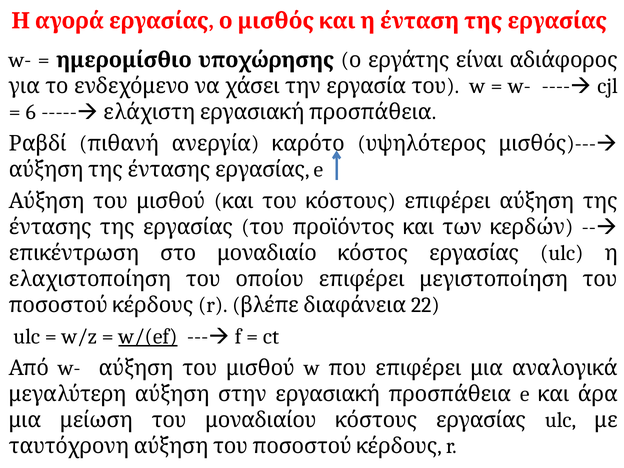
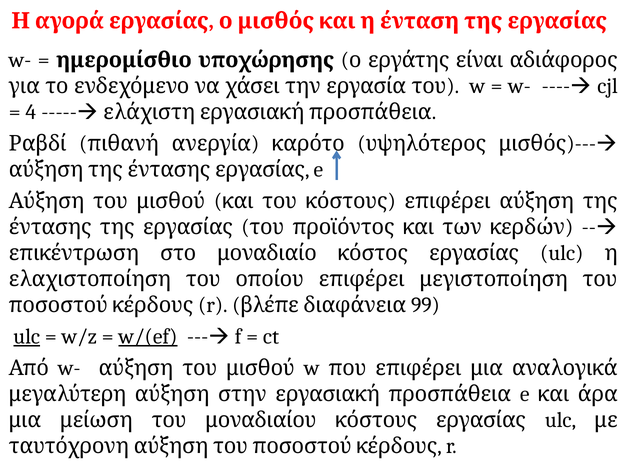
6: 6 -> 4 (31, 112)
22: 22 -> 99 (425, 305)
ulc underline: none -> present (27, 337)
